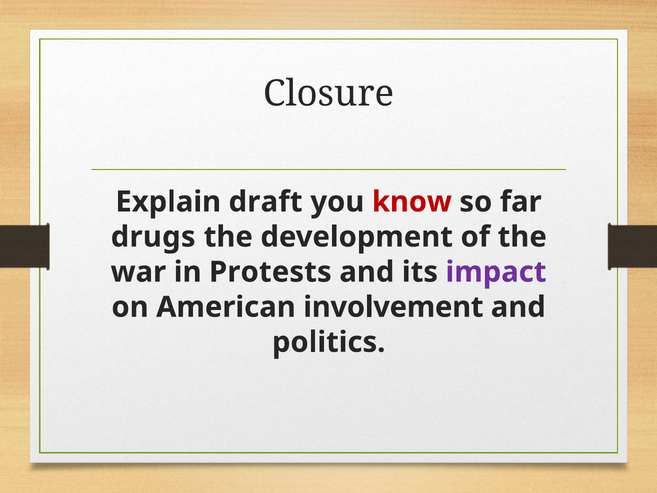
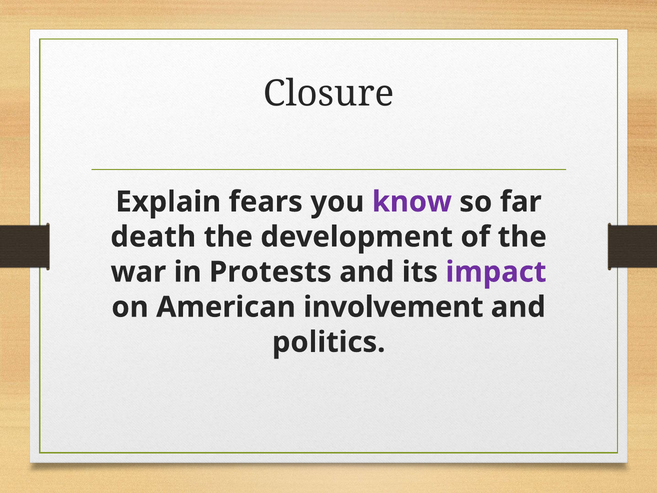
draft: draft -> fears (266, 202)
know colour: red -> purple (412, 202)
drugs: drugs -> death (153, 237)
